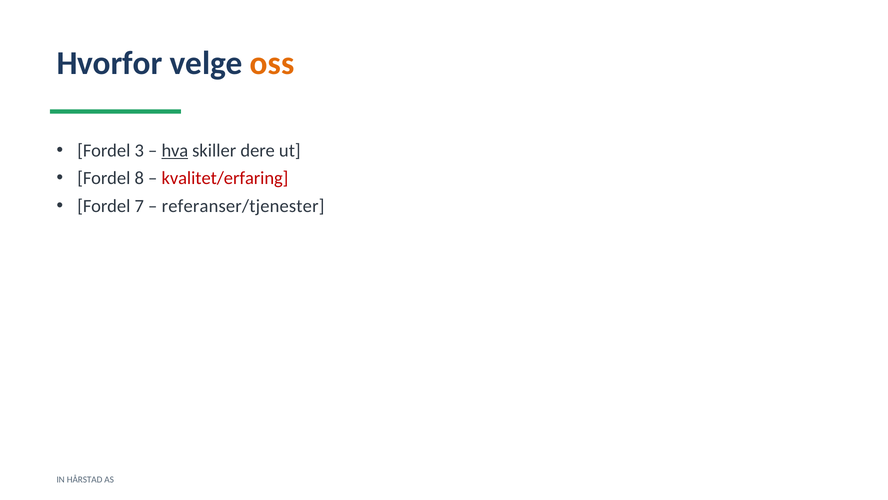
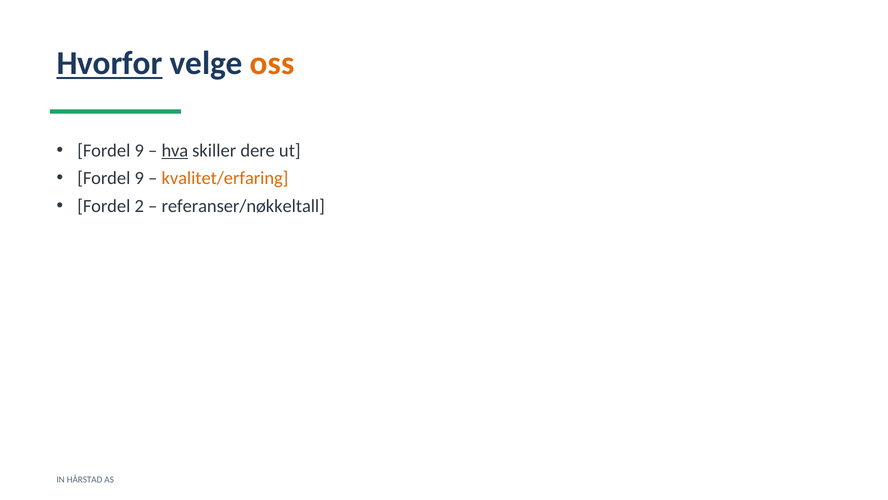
Hvorfor underline: none -> present (109, 63)
3: 3 -> 9 (139, 150)
8: 8 -> 9 (139, 178)
kvalitet/erfaring colour: red -> orange (225, 178)
7: 7 -> 2 (139, 206)
referanser/tjenester: referanser/tjenester -> referanser/nøkkeltall (243, 206)
